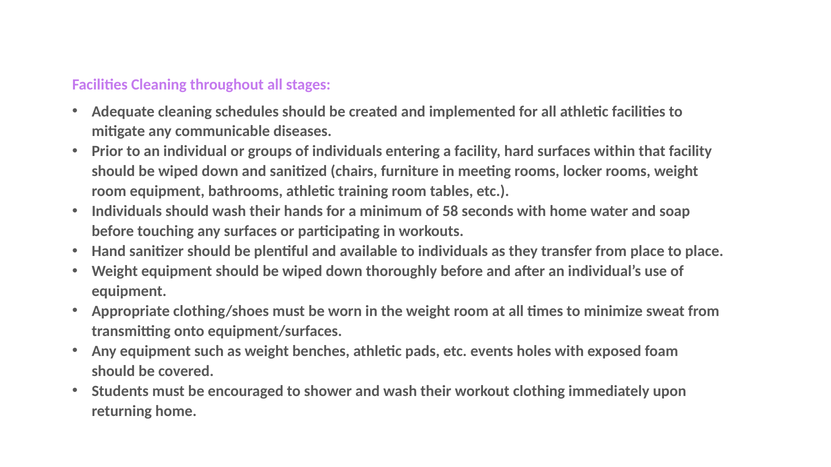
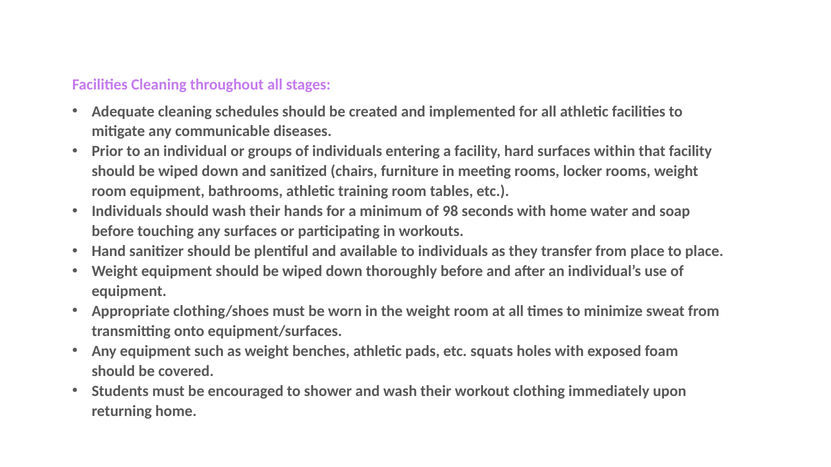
58: 58 -> 98 (450, 211)
events: events -> squats (492, 351)
